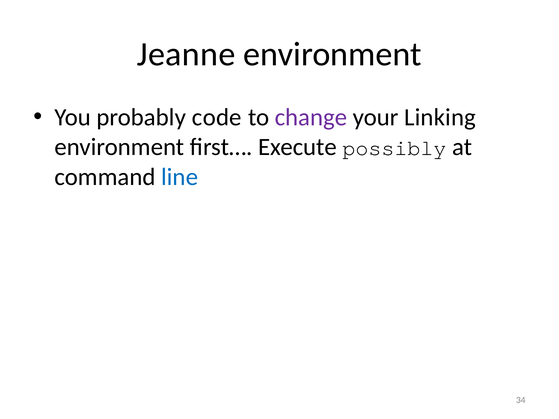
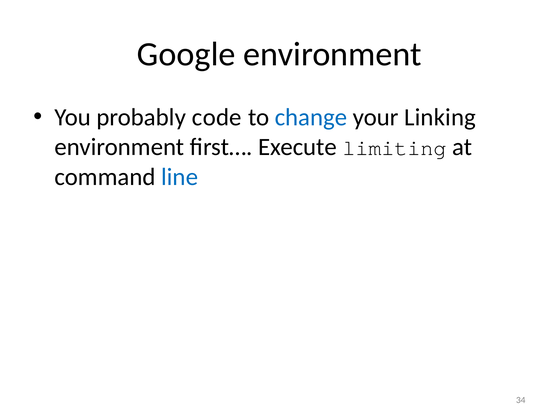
Jeanne: Jeanne -> Google (186, 54)
change colour: purple -> blue (311, 117)
possibly: possibly -> limiting (395, 148)
